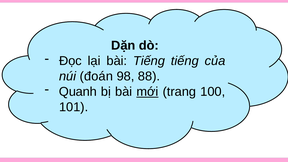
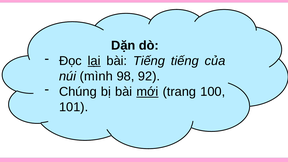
lại underline: none -> present (94, 61)
đoán: đoán -> mình (96, 76)
88: 88 -> 92 (149, 76)
Quanh: Quanh -> Chúng (78, 92)
